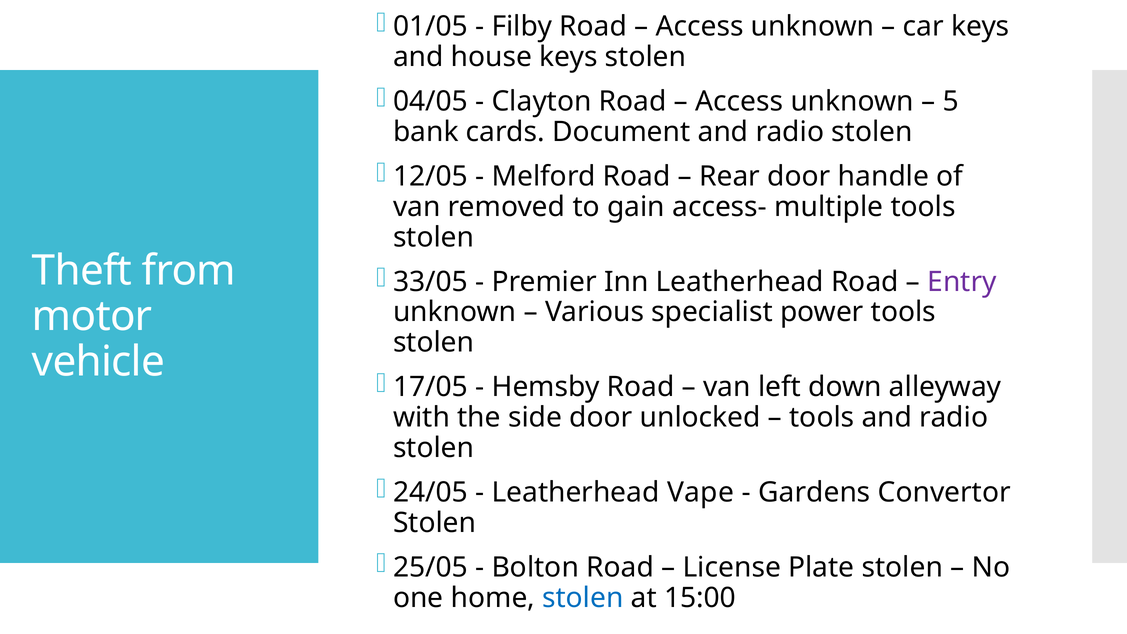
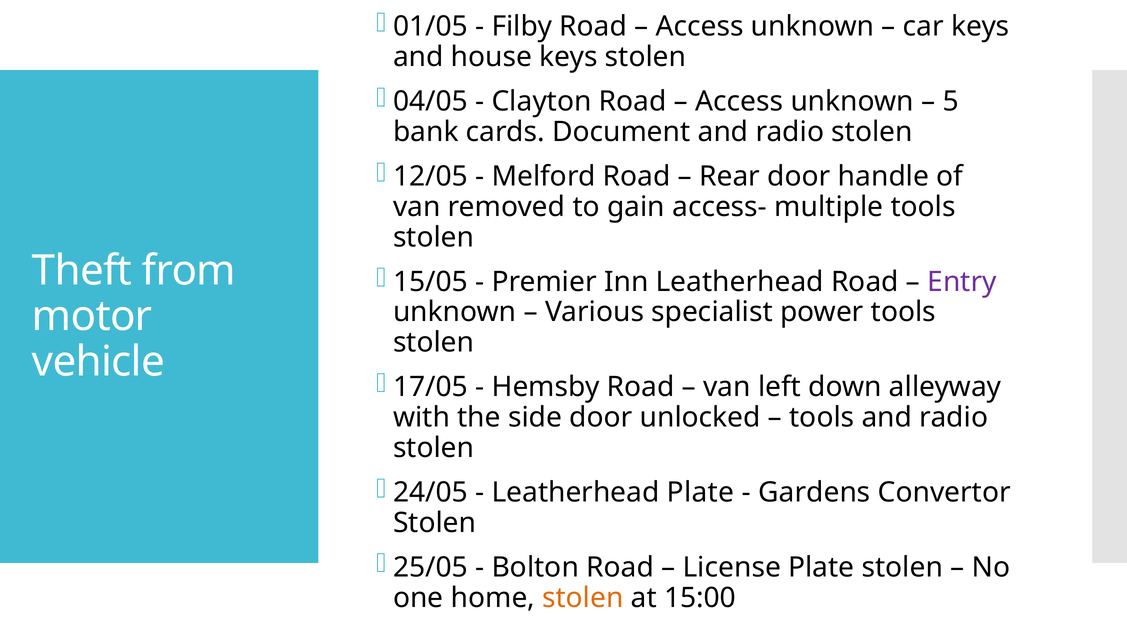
33/05: 33/05 -> 15/05 (431, 282)
Leatherhead Vape: Vape -> Plate (701, 492)
stolen colour: blue -> orange (583, 598)
